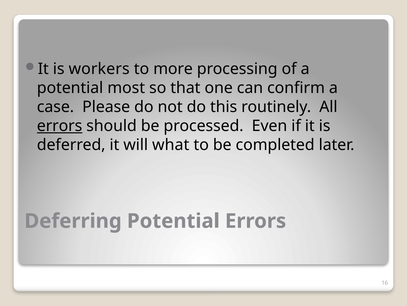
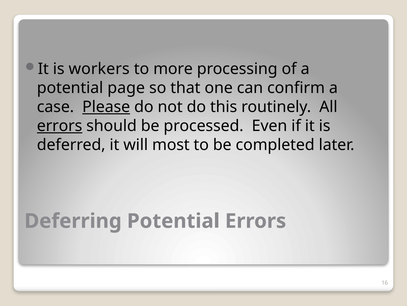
most: most -> page (126, 88)
Please underline: none -> present (106, 107)
what: what -> most (171, 145)
